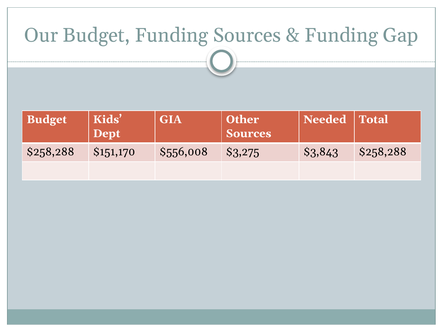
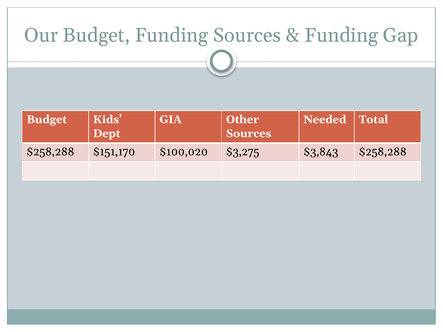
$556,008: $556,008 -> $100,020 (184, 152)
